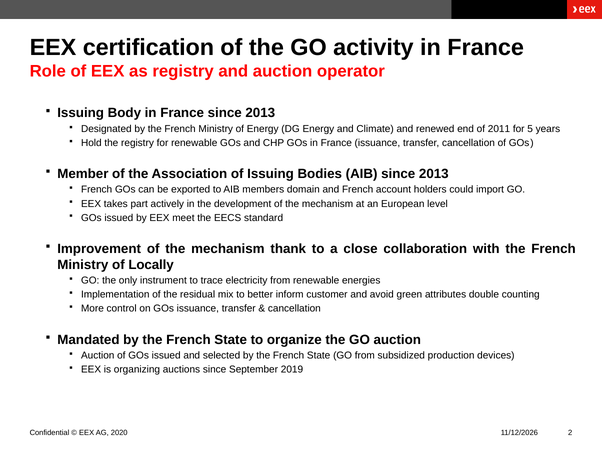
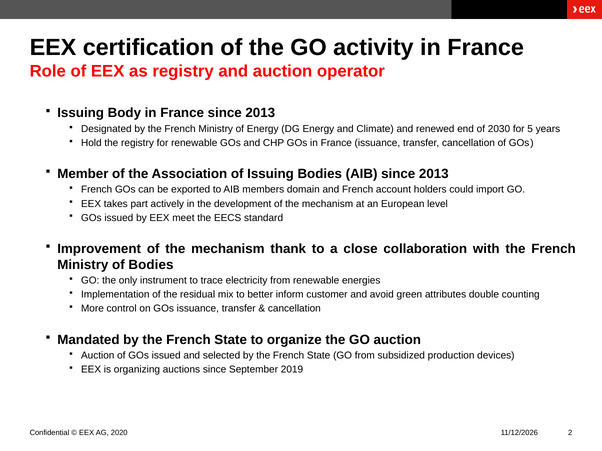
2011: 2011 -> 2030 (499, 129)
of Locally: Locally -> Bodies (151, 265)
